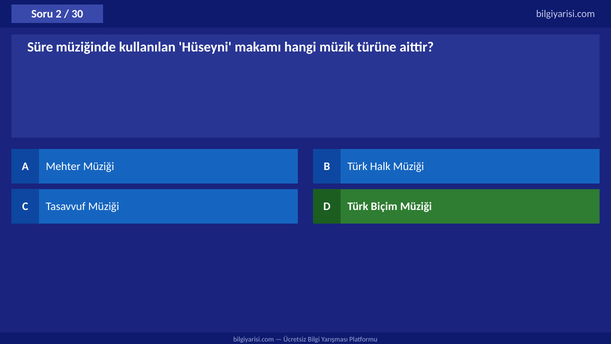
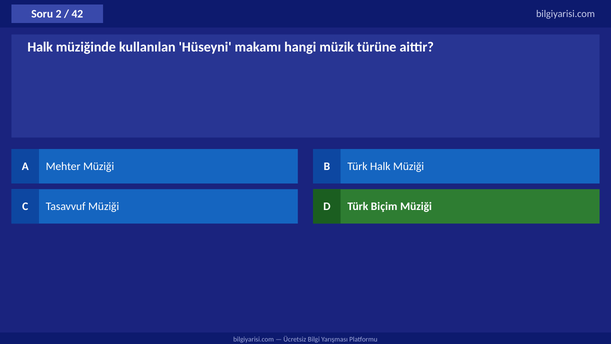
30: 30 -> 42 (77, 14)
Süre: Süre -> Halk (40, 47)
